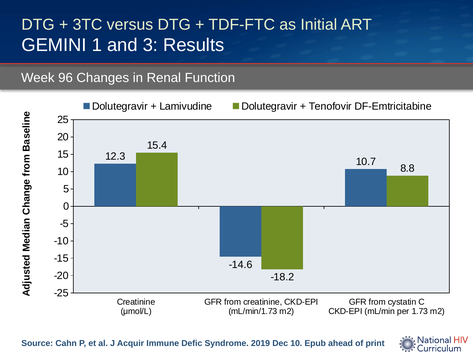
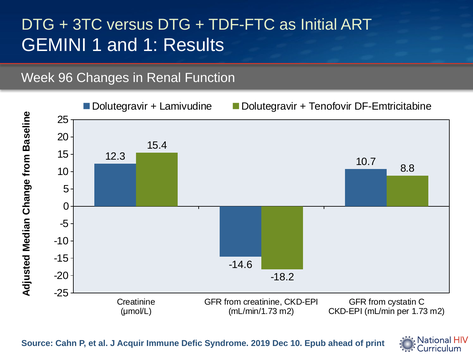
and 3: 3 -> 1 (150, 45)
